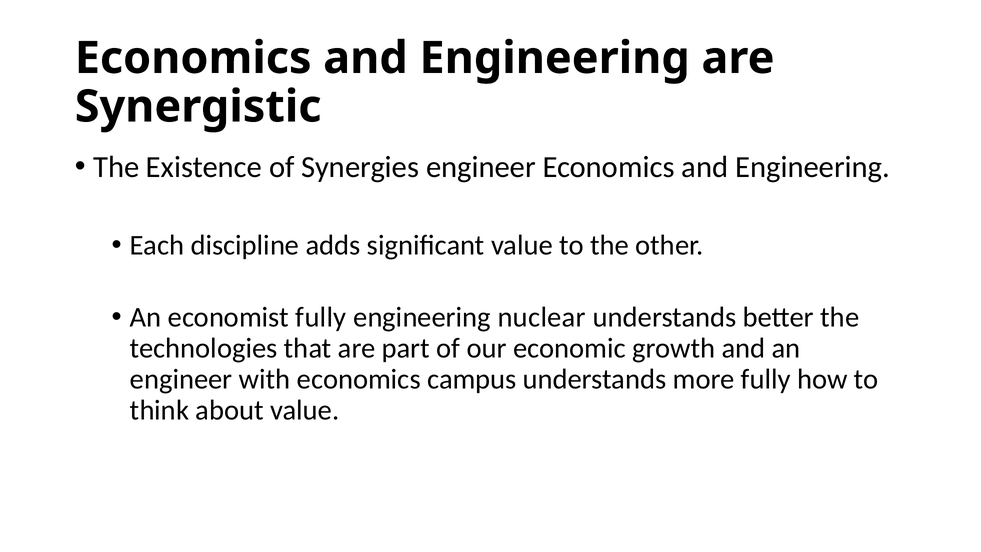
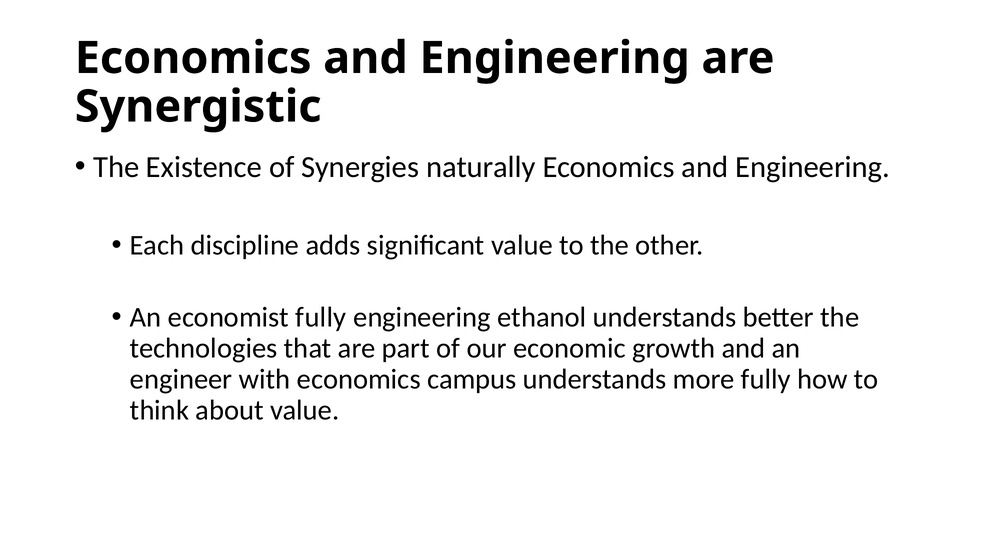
Synergies engineer: engineer -> naturally (481, 167)
nuclear: nuclear -> ethanol (542, 317)
